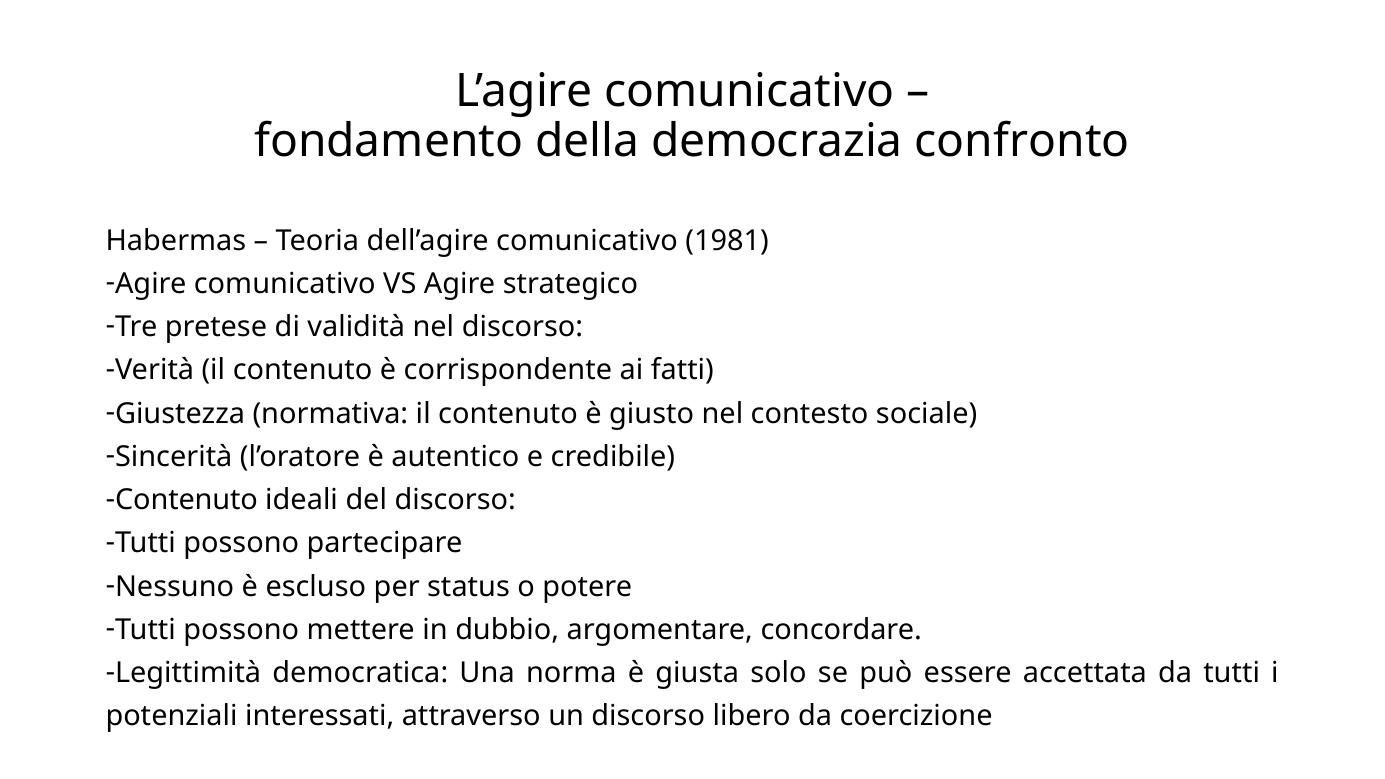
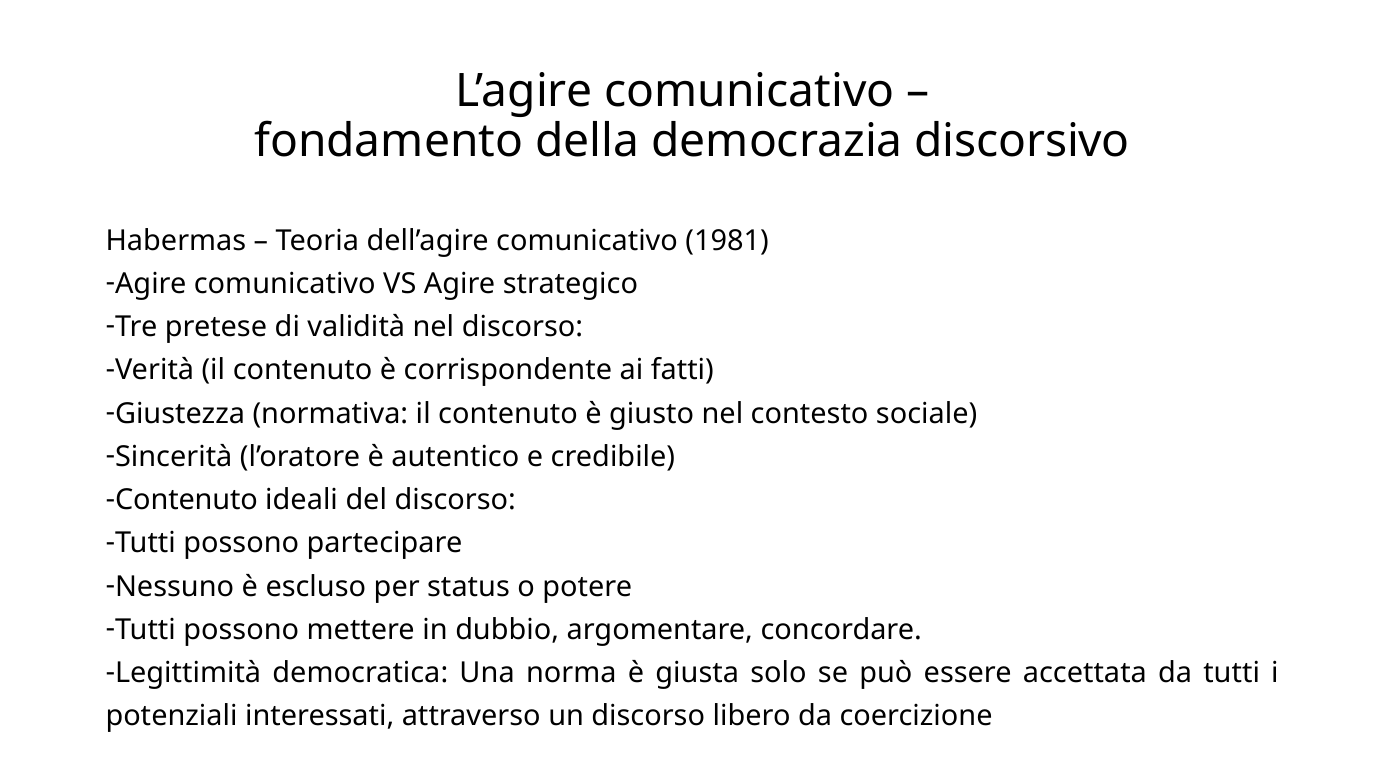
confronto: confronto -> discorsivo (1022, 141)
